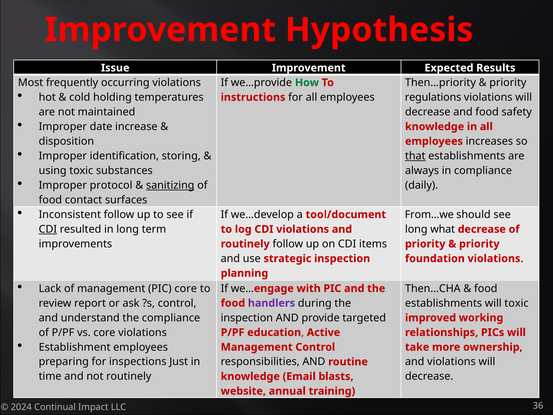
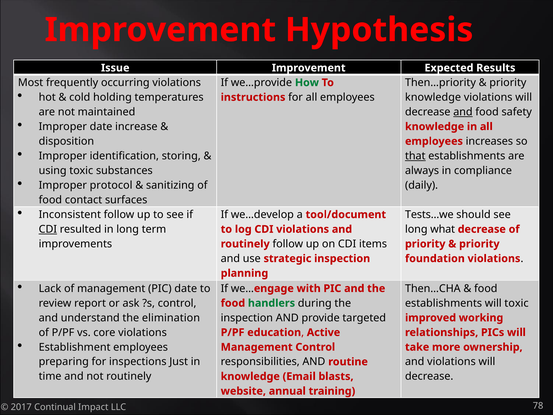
regulations: regulations -> knowledge (433, 97)
and underline: none -> present (463, 112)
sanitizing underline: present -> none (170, 185)
From…we: From…we -> Tests…we (429, 214)
PIC core: core -> date (186, 288)
handlers colour: purple -> green (271, 303)
the compliance: compliance -> elimination (171, 318)
2024: 2024 -> 2017 (21, 407)
36: 36 -> 78 (538, 406)
